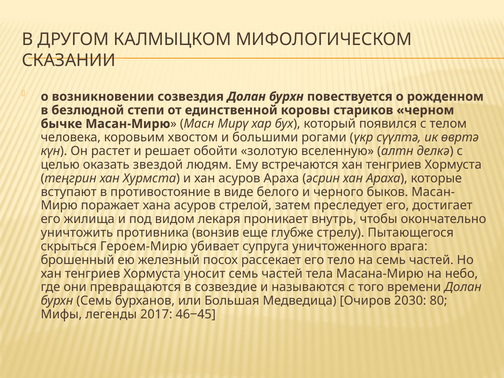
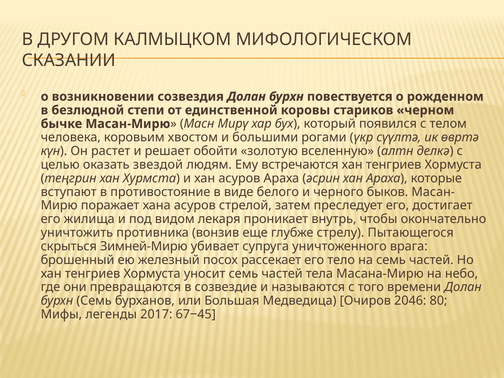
Героем-Мирю: Героем-Мирю -> Зимней-Мирю (144, 246)
2030: 2030 -> 2046 (410, 301)
46‒45: 46‒45 -> 67‒45 (196, 314)
